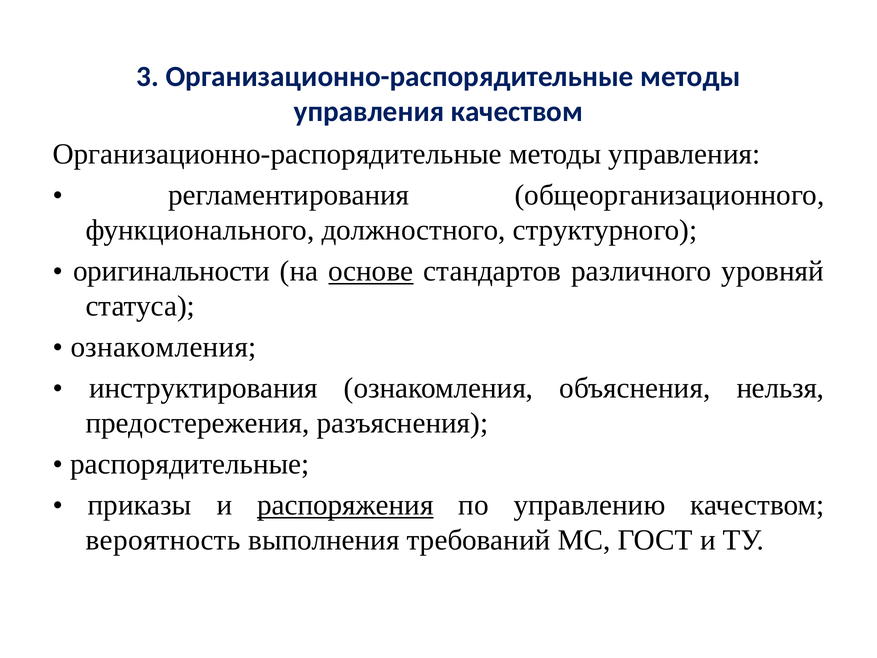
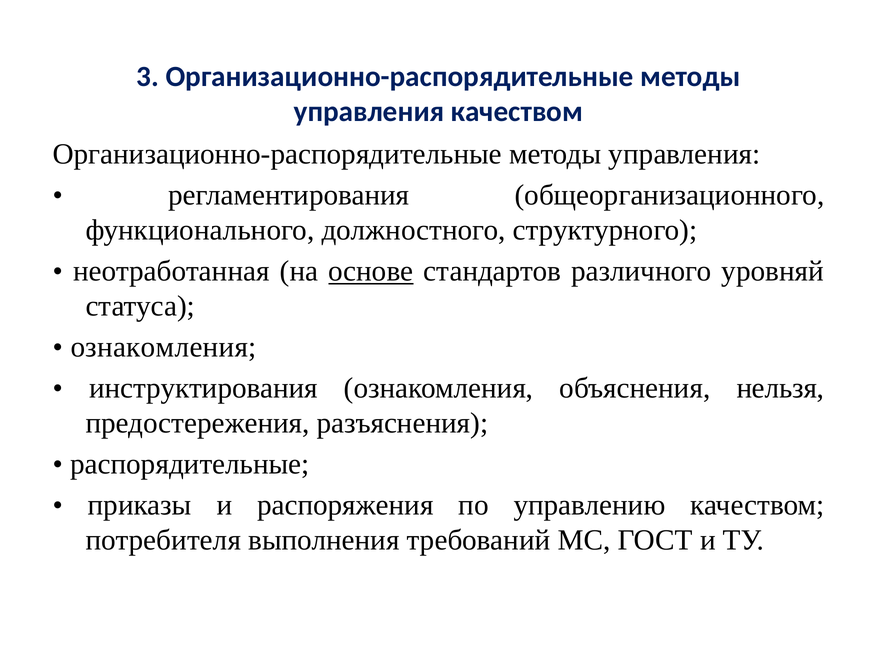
оригинальности: оригинальности -> неотработанная (171, 271)
распоряжения underline: present -> none (345, 505)
вероятность: вероятность -> потребителя (163, 540)
